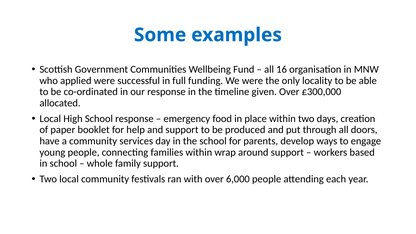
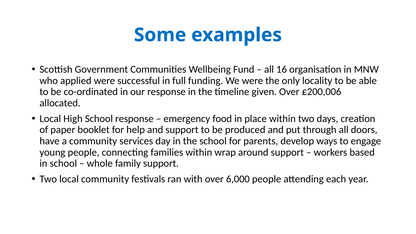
£300,000: £300,000 -> £200,006 (321, 92)
